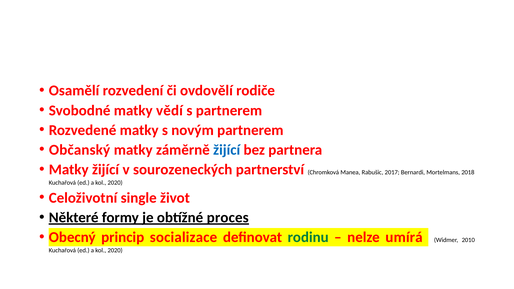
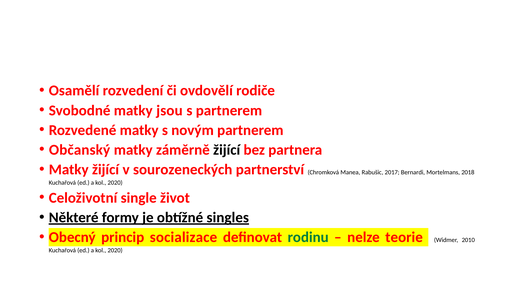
vědí: vědí -> jsou (169, 110)
žijící colour: blue -> black (227, 150)
proces: proces -> singles (228, 218)
umírá: umírá -> teorie (404, 237)
